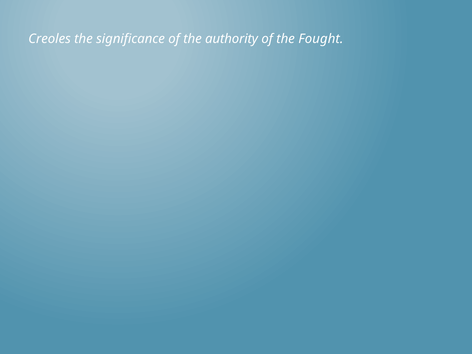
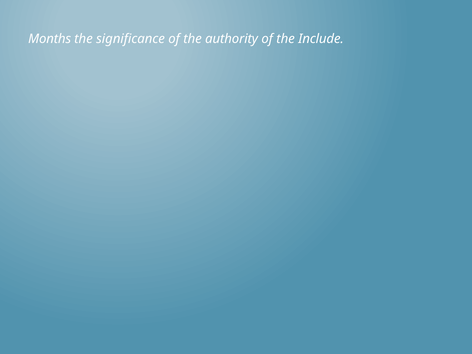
Creoles: Creoles -> Months (50, 39)
Fought: Fought -> Include (321, 39)
